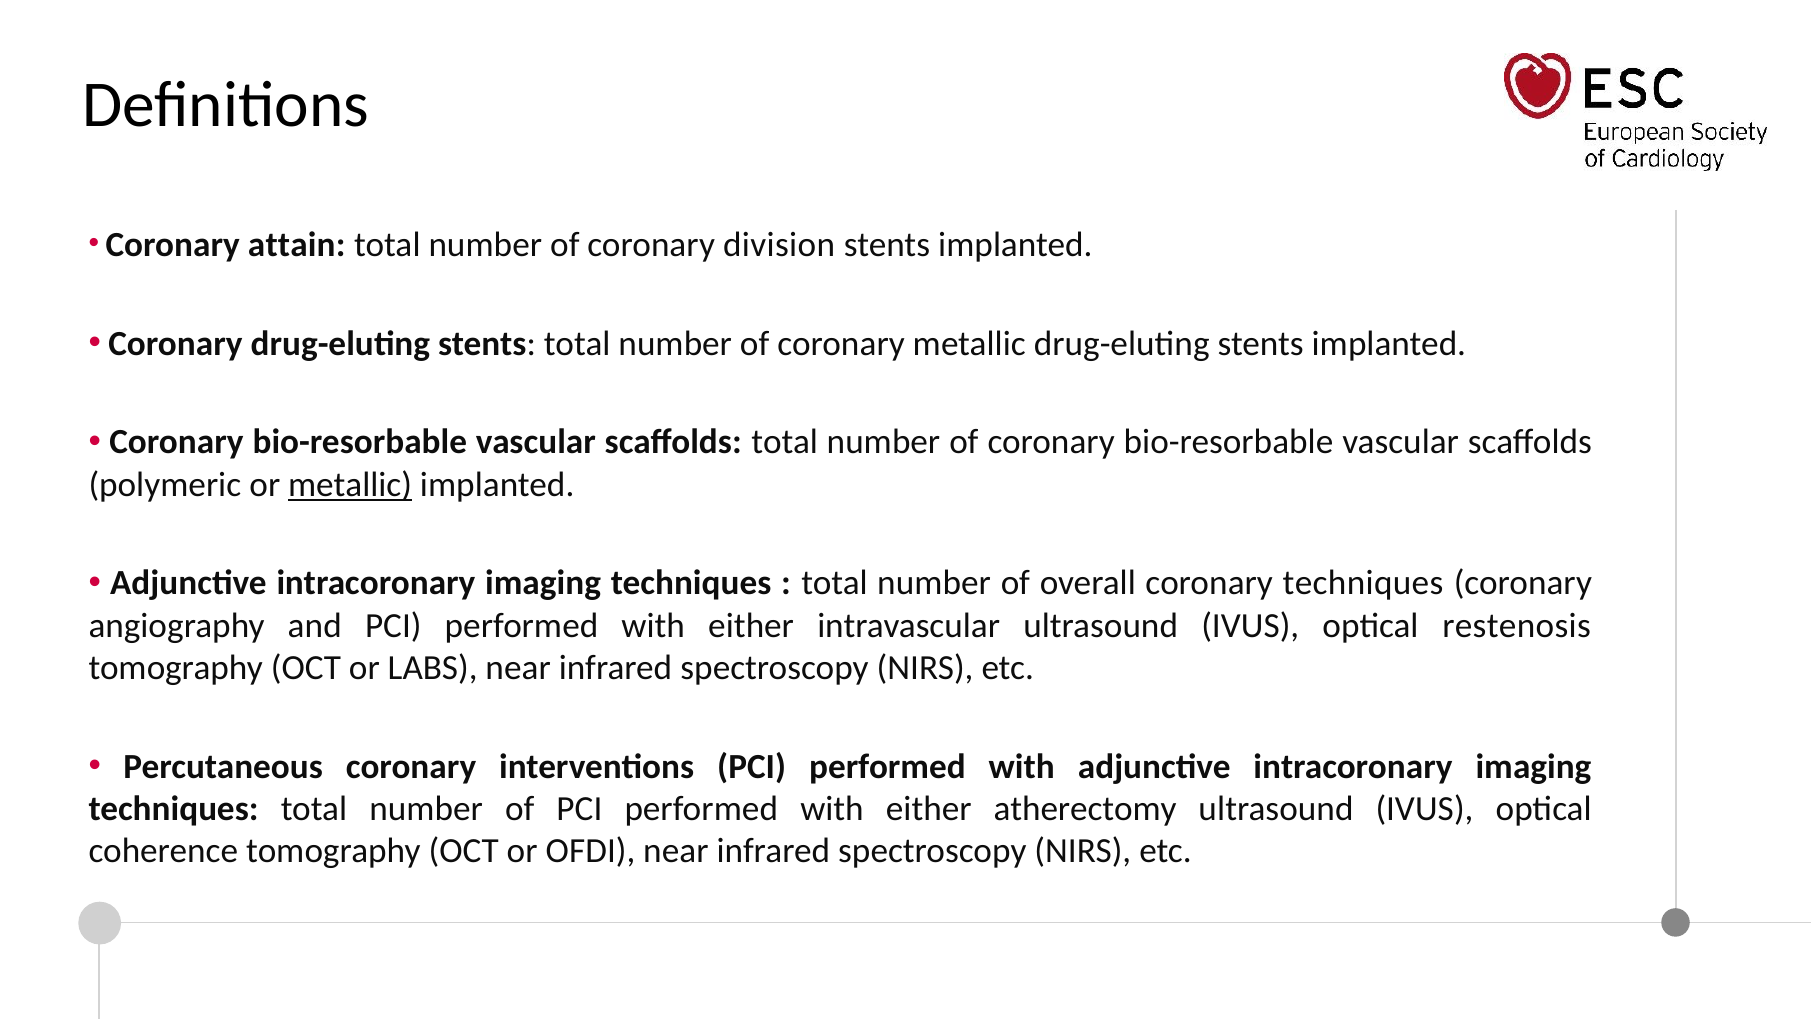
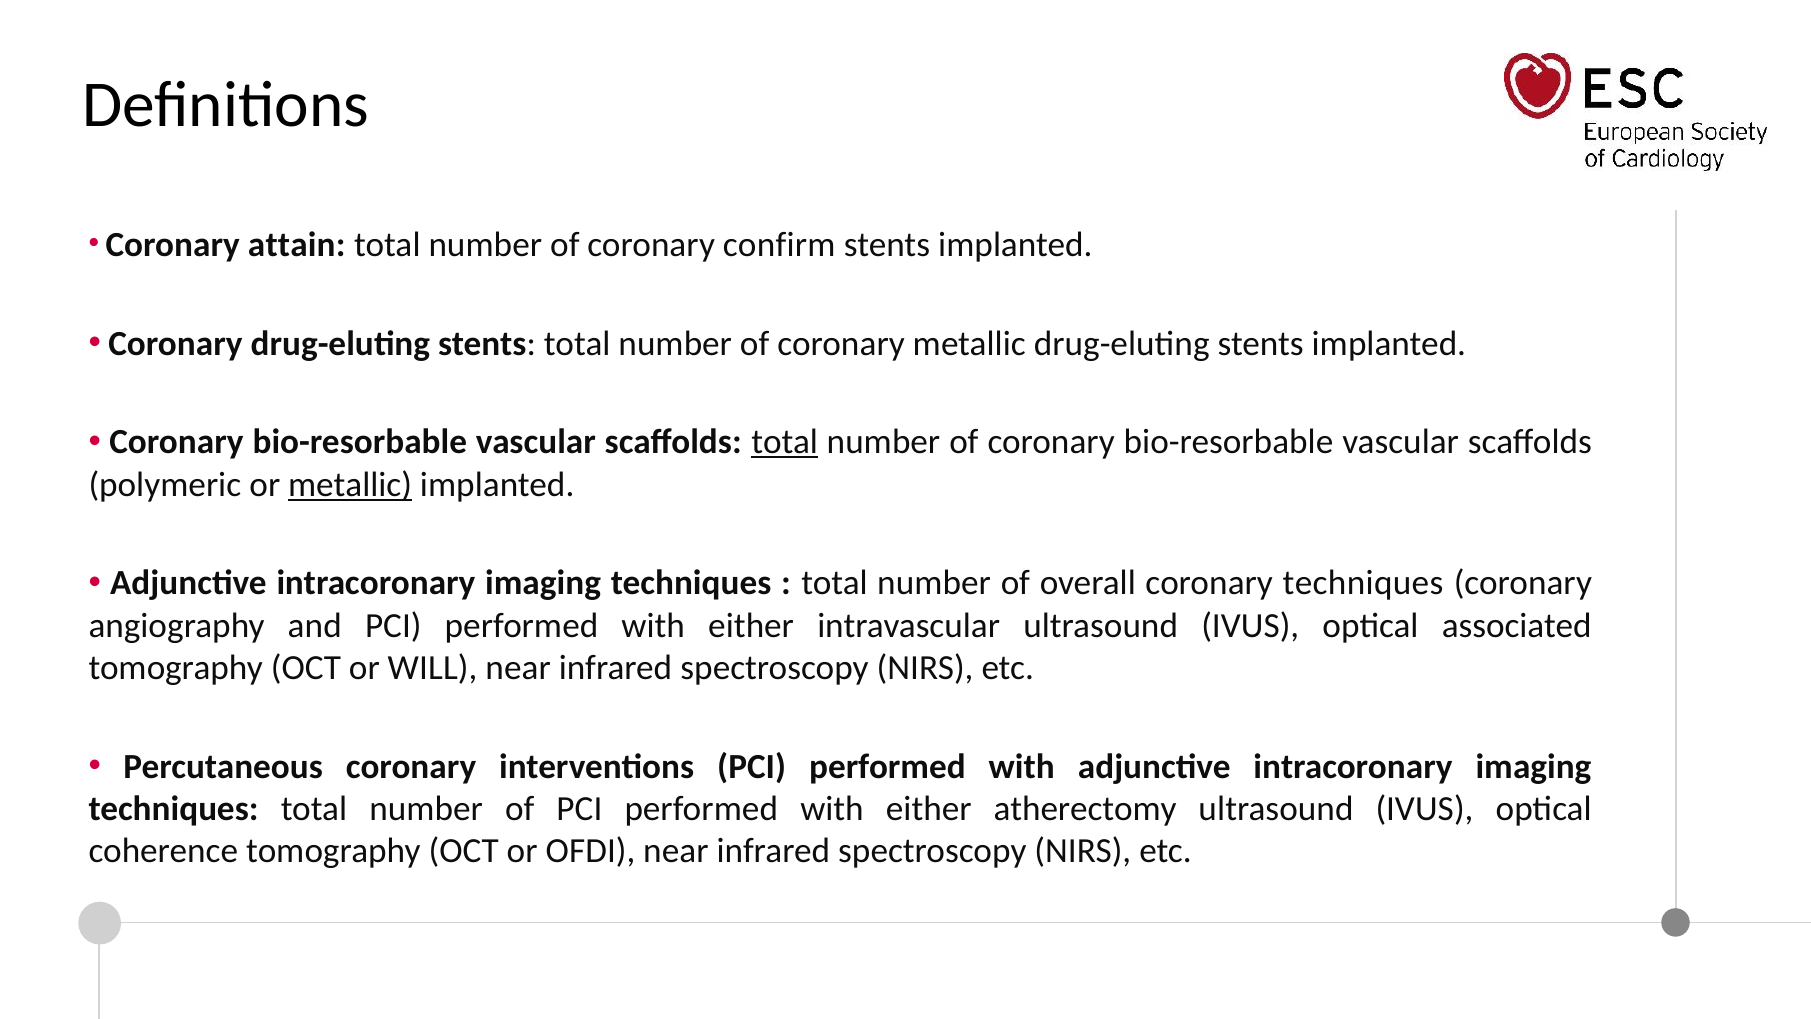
division: division -> confirm (779, 245)
total underline: none -> present (785, 442)
restenosis: restenosis -> associated (1517, 625)
LABS: LABS -> WILL (433, 668)
